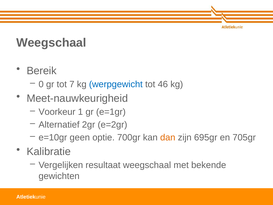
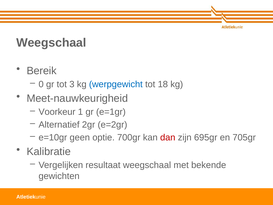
7: 7 -> 3 (72, 84)
46: 46 -> 18 (163, 84)
dan colour: orange -> red (168, 137)
